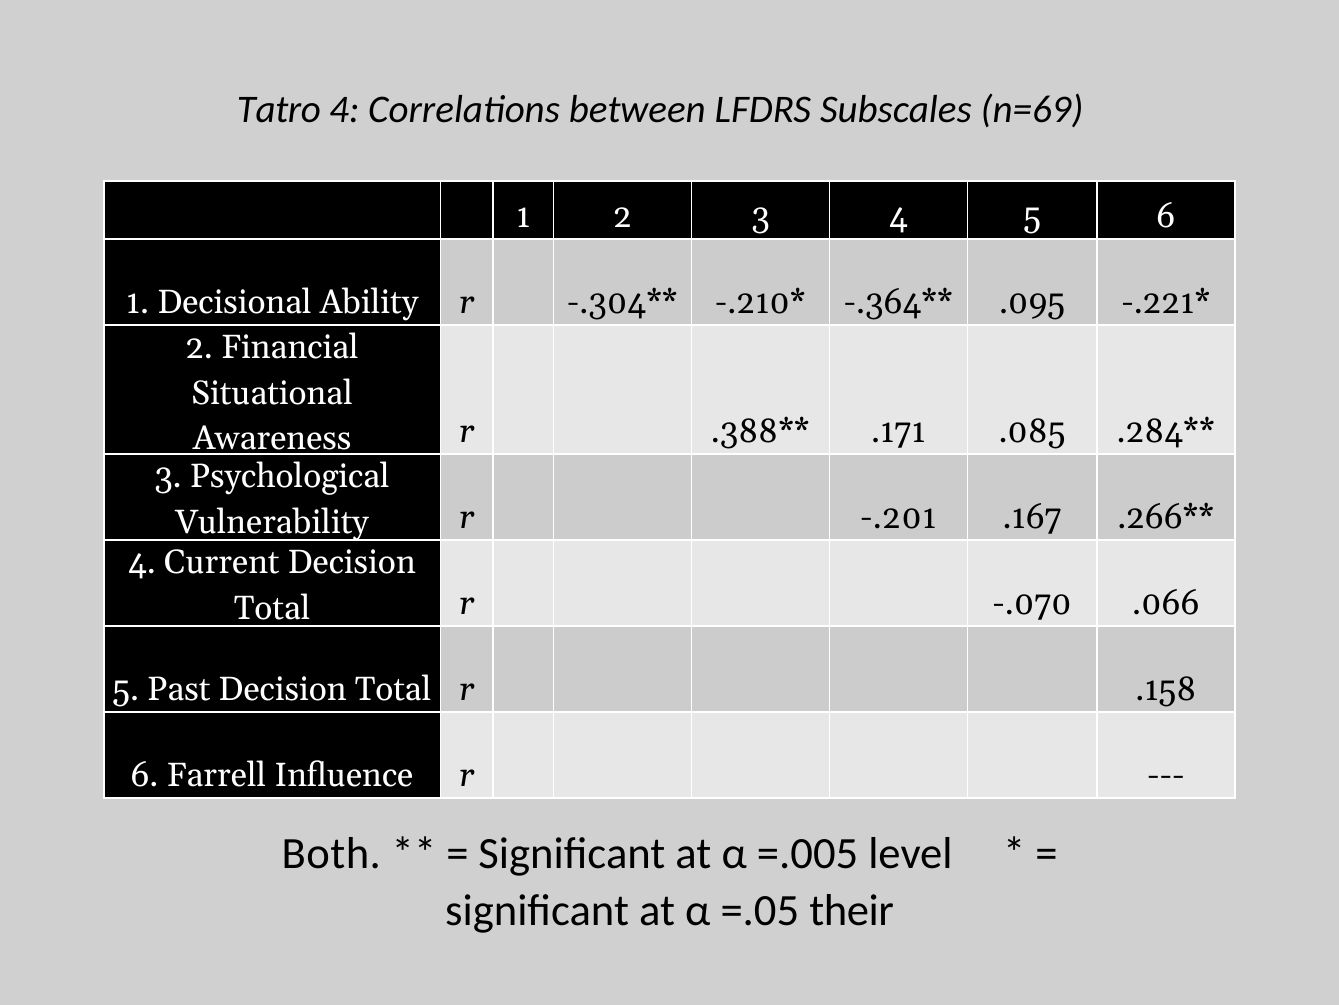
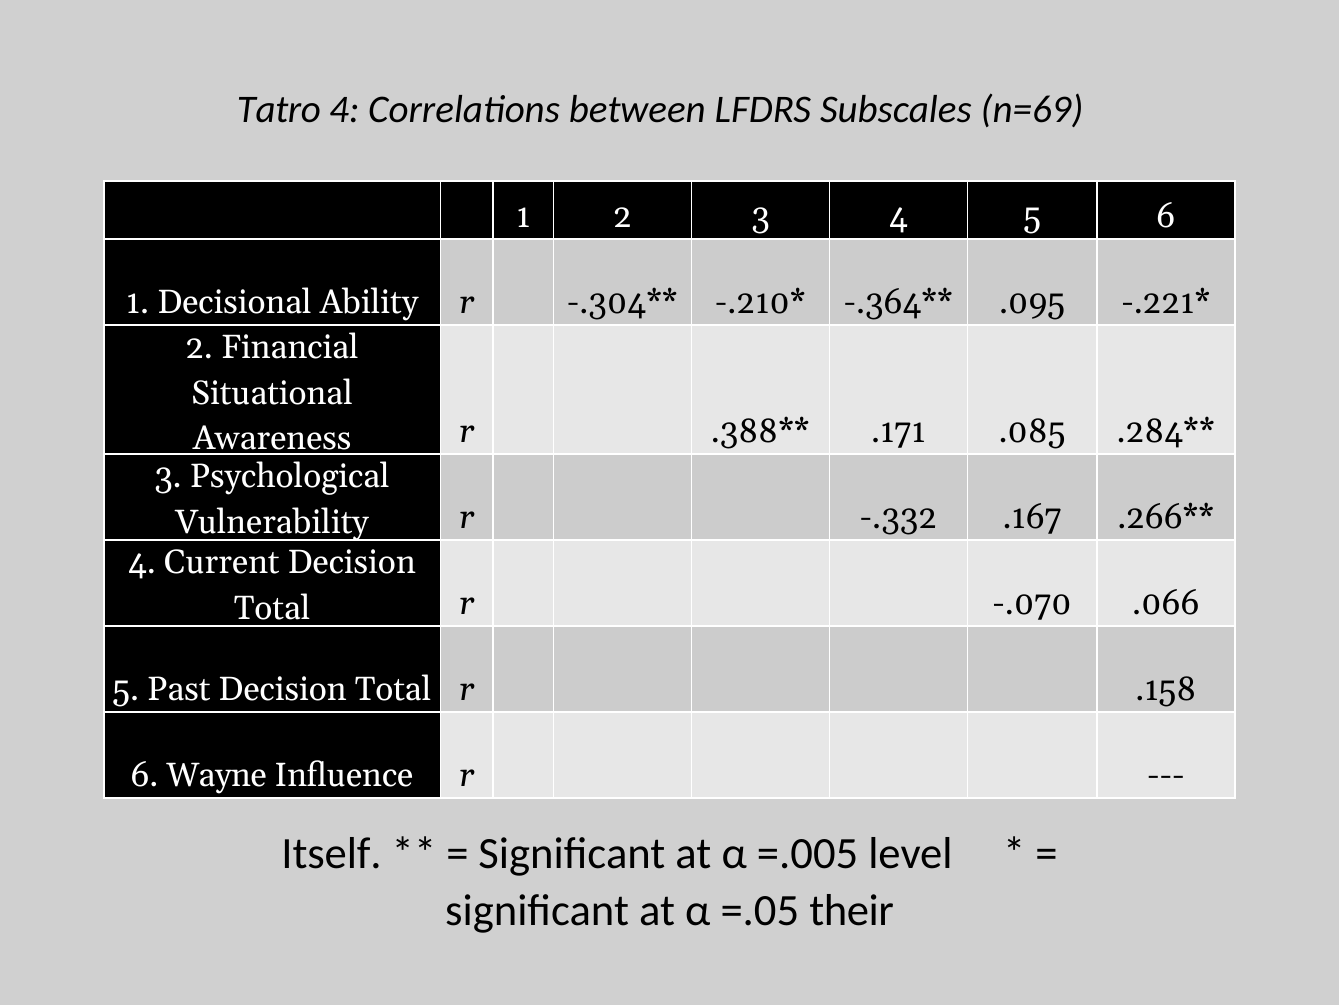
-.201: -.201 -> -.332 (898, 517)
Farrell: Farrell -> Wayne (217, 775)
Both: Both -> Itself (332, 853)
